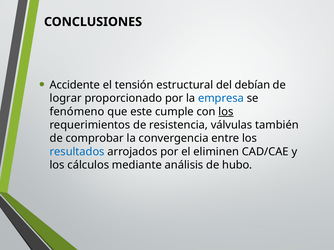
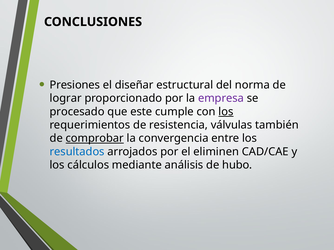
Accidente: Accidente -> Presiones (75, 85)
tensión: tensión -> diseñar (134, 85)
debían: debían -> norma (252, 85)
empresa colour: blue -> purple (221, 98)
fenómeno: fenómeno -> procesado (77, 112)
comprobar underline: none -> present (95, 139)
